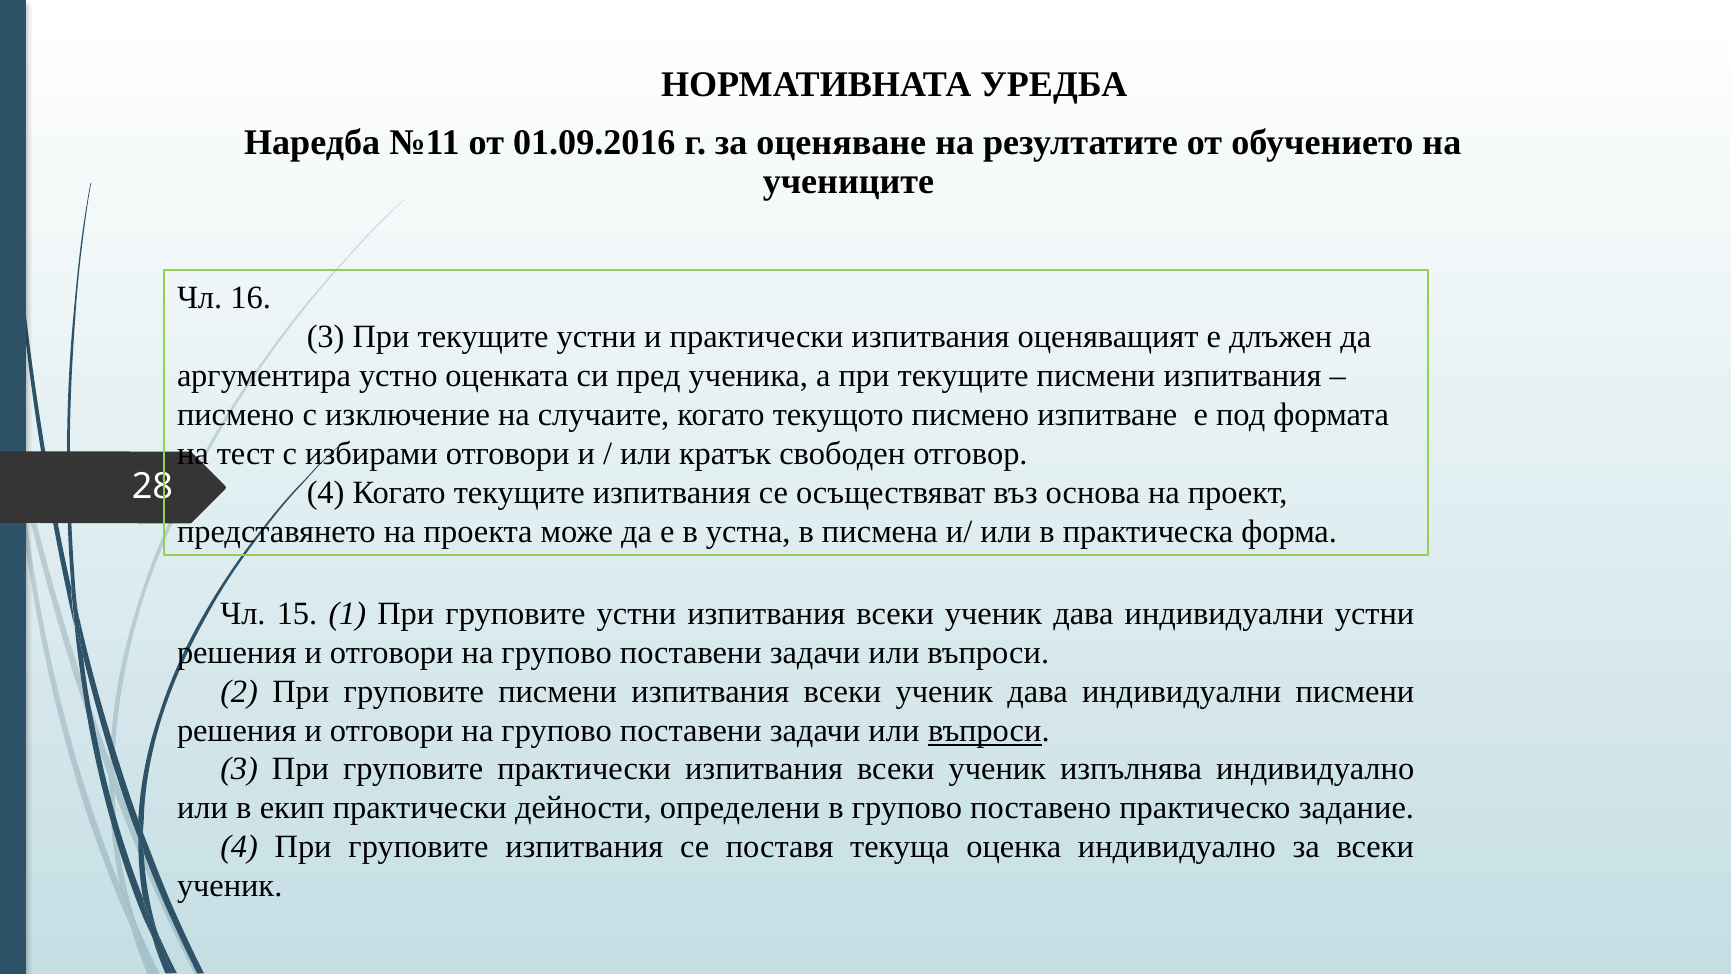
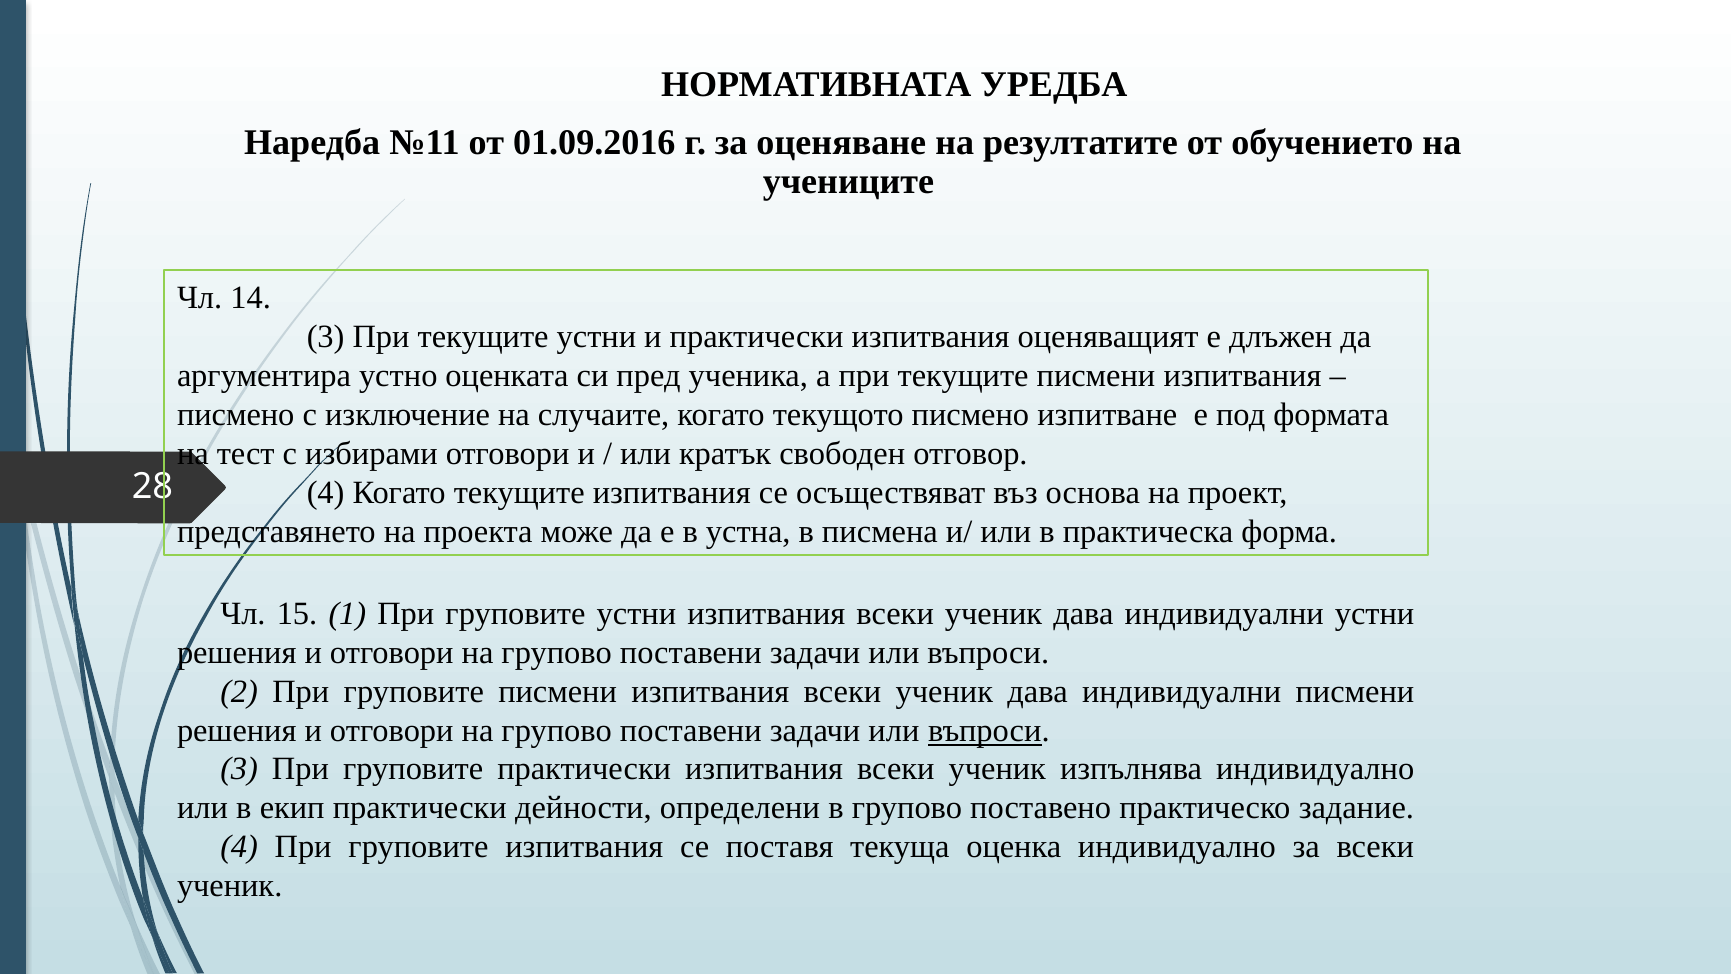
16: 16 -> 14 (251, 298)
